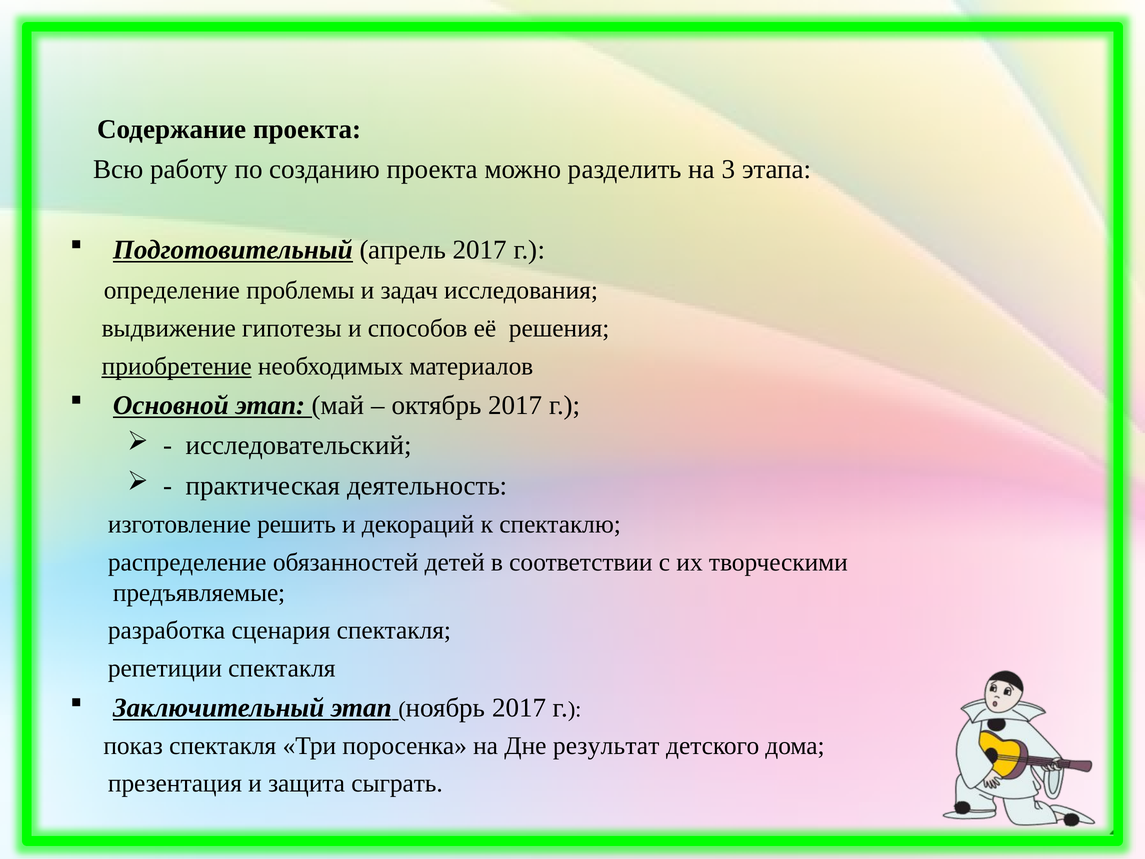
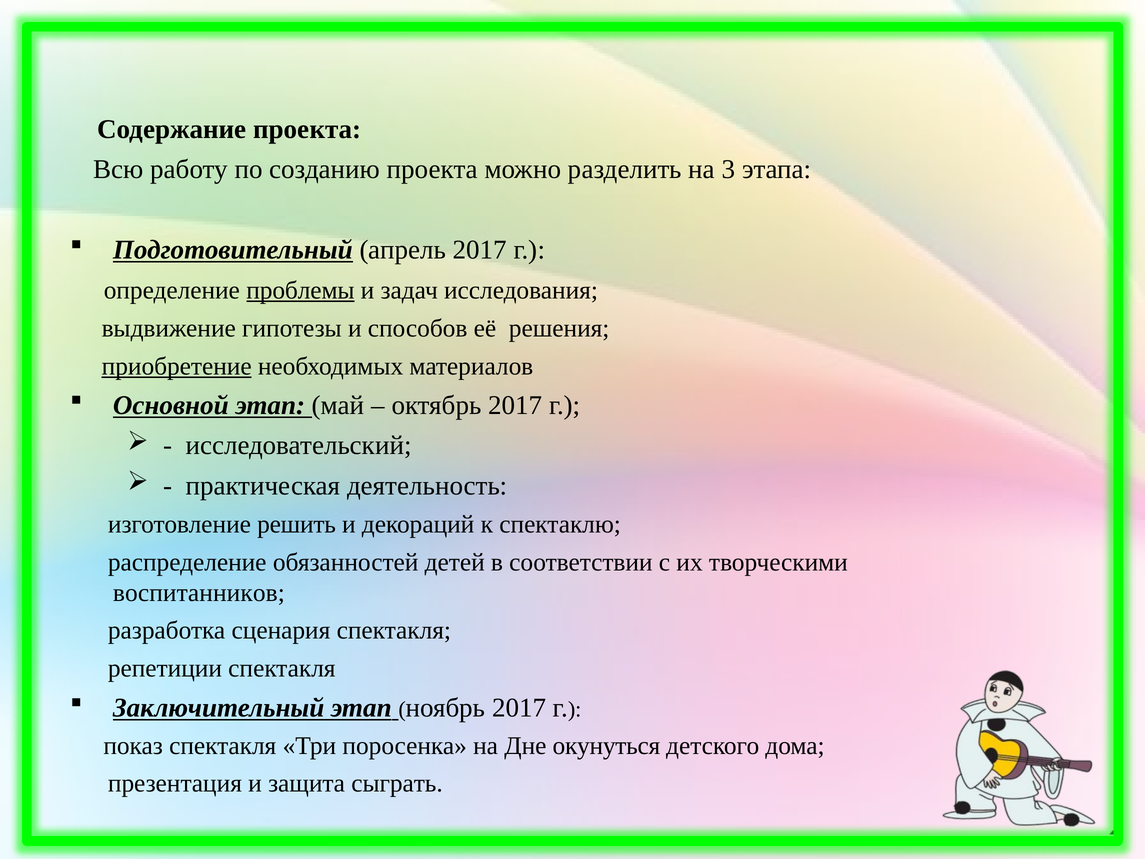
проблемы underline: none -> present (300, 290)
предъявляемые: предъявляемые -> воспитанников (199, 593)
результат: результат -> окунуться (606, 746)
